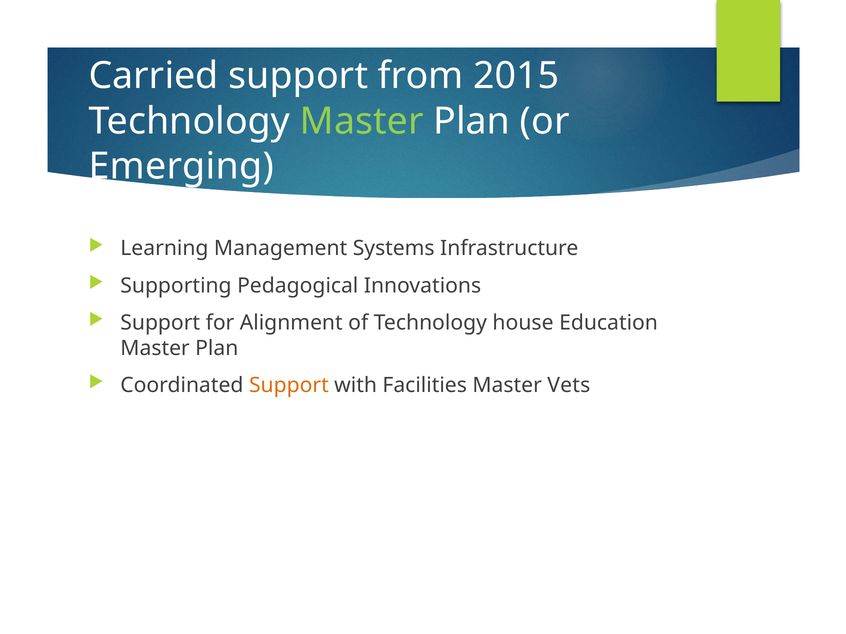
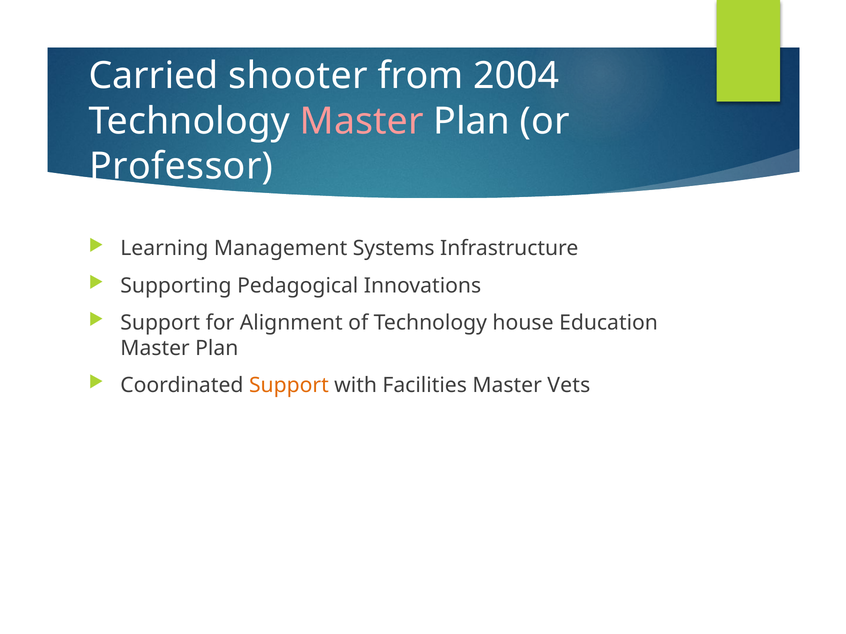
Carried support: support -> shooter (298, 76)
2015: 2015 -> 2004 (516, 76)
Master colour: light green -> pink (362, 121)
Emerging: Emerging -> Professor (181, 166)
